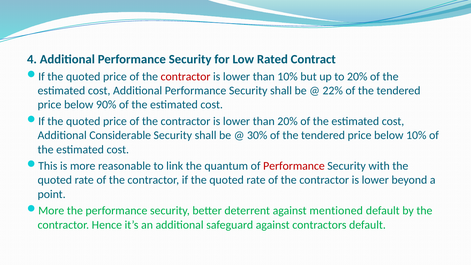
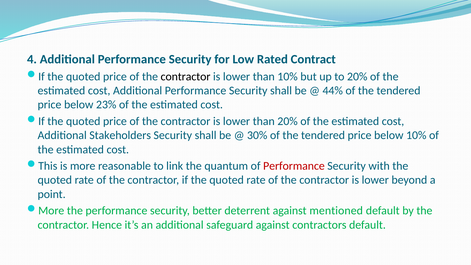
contractor colour: red -> black (186, 76)
22%: 22% -> 44% (333, 91)
90%: 90% -> 23% (106, 105)
Considerable: Considerable -> Stakeholders (120, 135)
